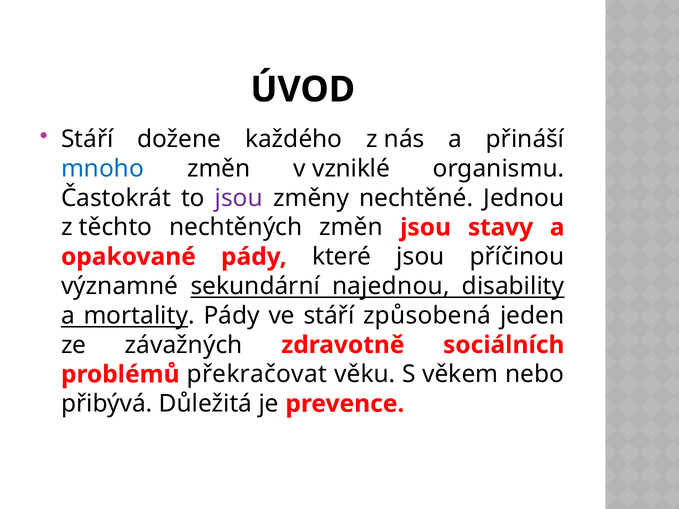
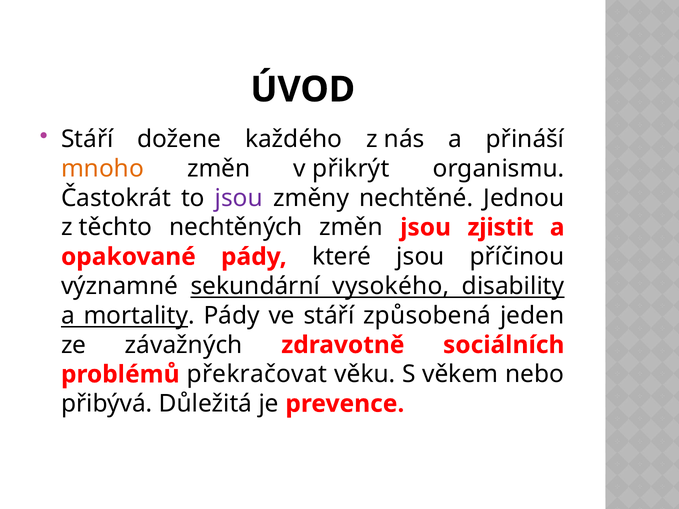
mnoho colour: blue -> orange (102, 169)
vzniklé: vzniklé -> přikrýt (351, 169)
stavy: stavy -> zjistit (501, 228)
najednou: najednou -> vysokého (391, 286)
